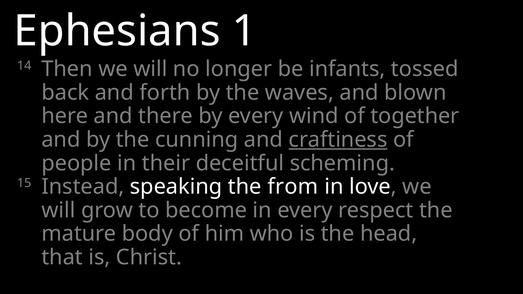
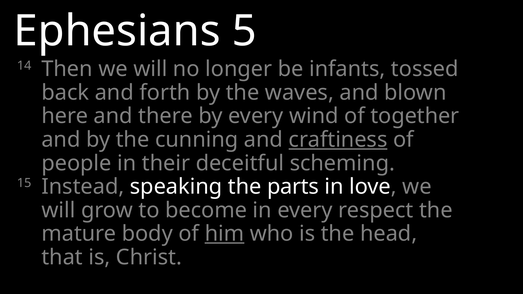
1: 1 -> 5 (244, 31)
from: from -> parts (293, 187)
him underline: none -> present (224, 234)
